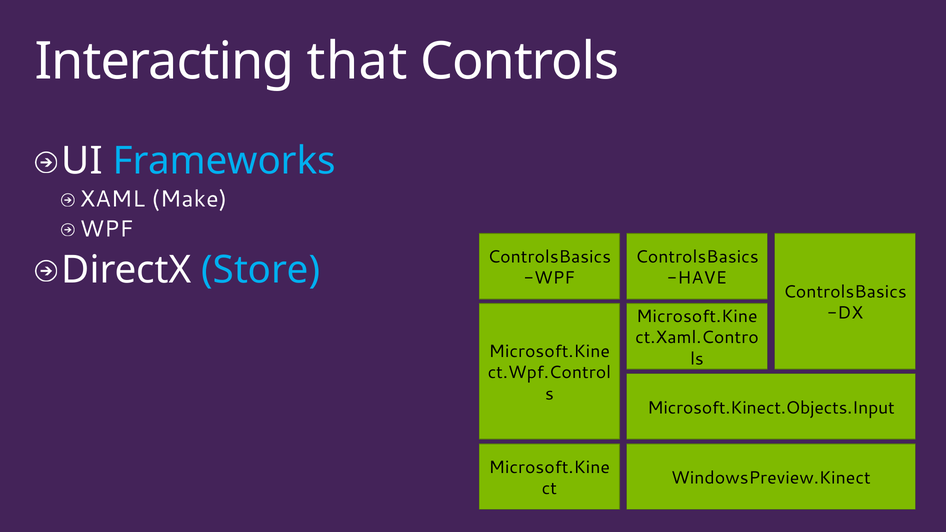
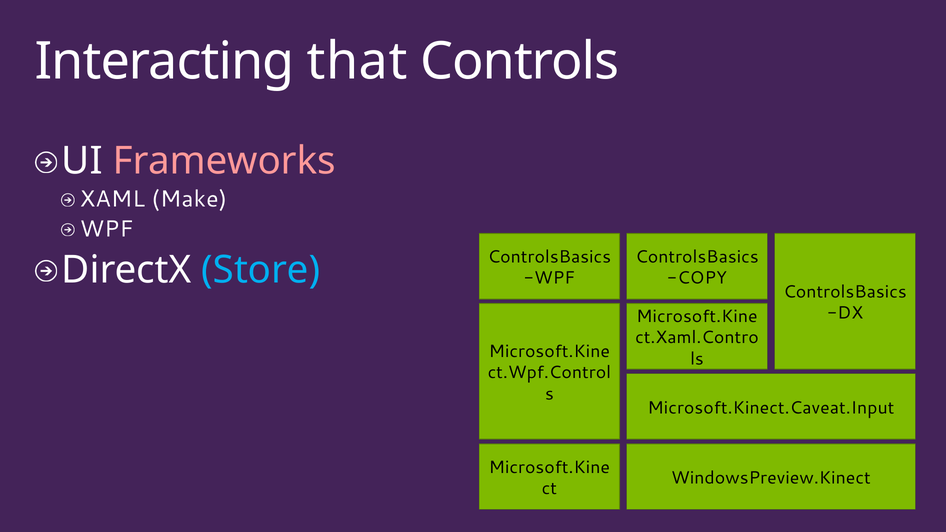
Frameworks colour: light blue -> pink (224, 161)
HAVE: HAVE -> COPY (697, 278)
Microsoft.Kinect.Objects.Input: Microsoft.Kinect.Objects.Input -> Microsoft.Kinect.Caveat.Input (771, 408)
